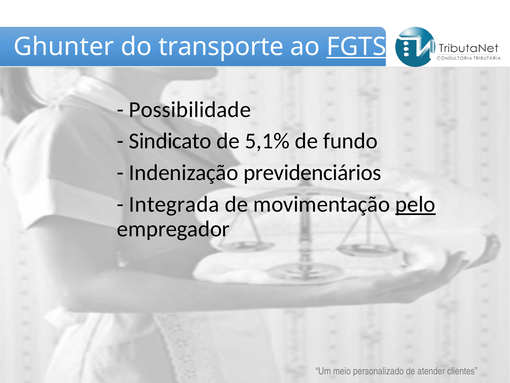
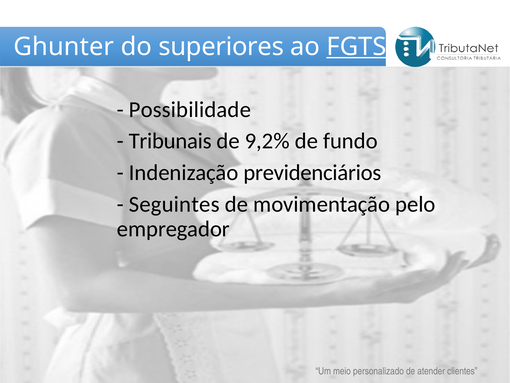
transporte: transporte -> superiores (221, 47)
Sindicato: Sindicato -> Tribunais (170, 141)
5,1%: 5,1% -> 9,2% (267, 141)
Integrada: Integrada -> Seguintes (174, 204)
pelo underline: present -> none (415, 204)
